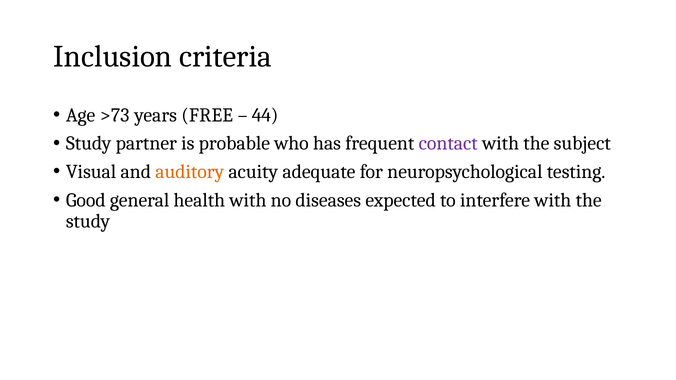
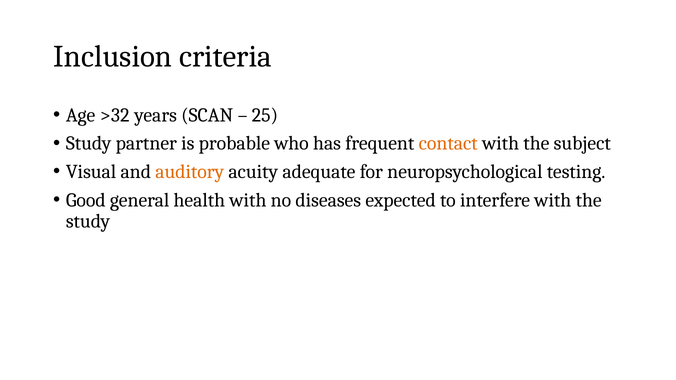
>73: >73 -> >32 (115, 115)
FREE: FREE -> SCAN (207, 115)
44: 44 -> 25 (265, 115)
contact colour: purple -> orange (448, 143)
